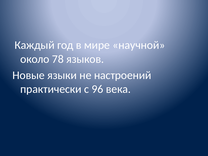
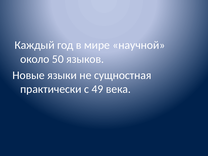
78: 78 -> 50 (58, 59)
настроений: настроений -> сущностная (123, 75)
96: 96 -> 49 (97, 89)
